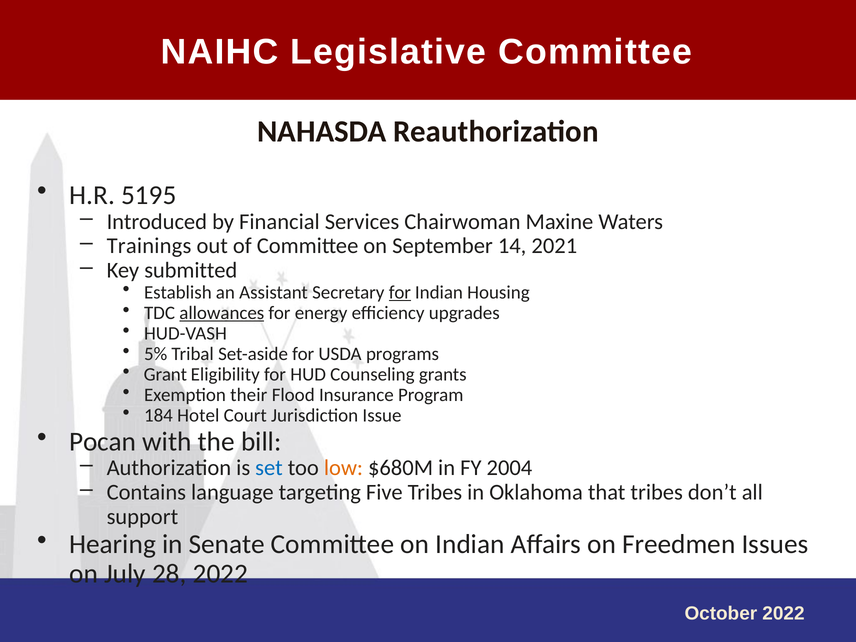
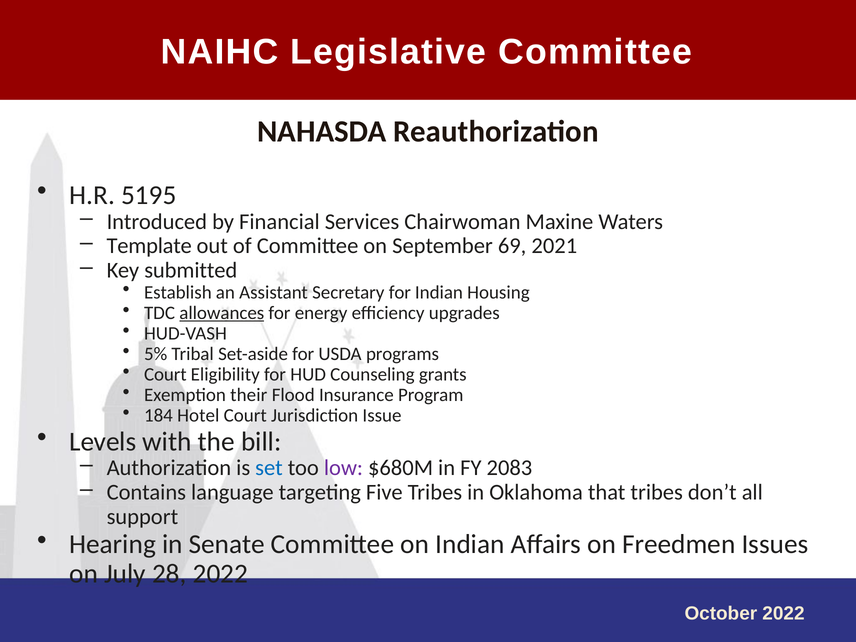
Trainings: Trainings -> Template (149, 246)
14: 14 -> 69 (512, 246)
for underline: present -> none (400, 292)
Grant: Grant -> Court (165, 375)
Pocan: Pocan -> Levels (103, 442)
low colour: orange -> purple (343, 468)
2004: 2004 -> 2083 (509, 468)
